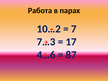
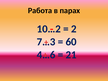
7: 7 -> 2 (74, 29)
17: 17 -> 60 (71, 42)
87: 87 -> 21 (71, 55)
